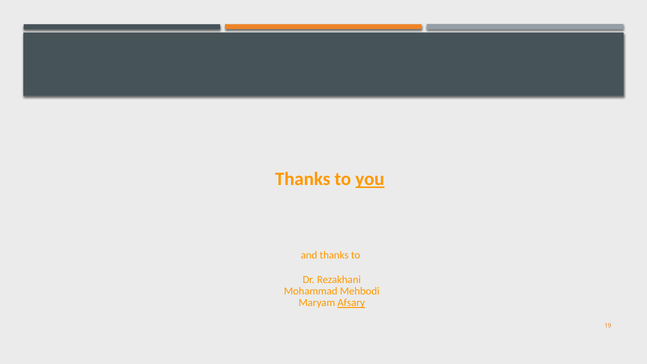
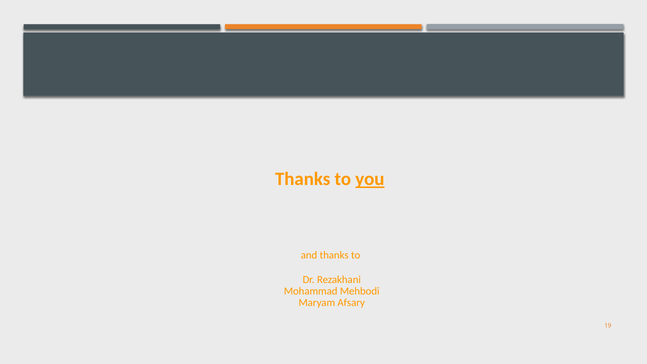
Afsary underline: present -> none (351, 303)
